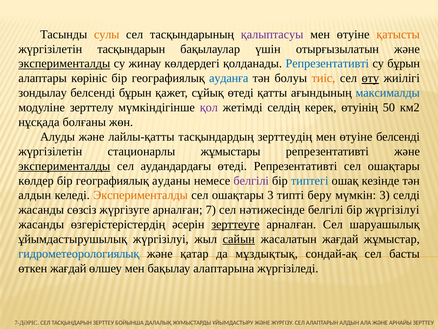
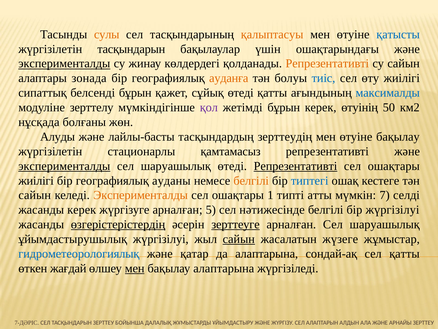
қалыптасуы colour: purple -> orange (272, 34)
қатысты colour: orange -> blue (398, 34)
отырғызылатын: отырғызылатын -> ошақтарындағы (337, 49)
Репрезентативті colour: blue -> orange (327, 64)
су бұрын: бұрын -> сайын (404, 64)
көрініс: көрініс -> зонада (89, 78)
ауданға colour: blue -> orange (229, 78)
тиіс colour: orange -> blue (324, 78)
өту underline: present -> none (370, 78)
зондылау: зондылау -> сипаттық (43, 93)
жетімді селдің: селдің -> бұрын (284, 107)
лайлы-қатты: лайлы-қатты -> лайлы-басты (141, 137)
өтуіне белсенді: белсенді -> бақылау (398, 137)
жұмыстары: жұмыстары -> қамтамасыз (231, 151)
аудандардағы: аудандардағы -> шаруашылық (176, 166)
Репрезентативті underline: none -> present (295, 166)
көлдер: көлдер -> жиілігі (36, 180)
белгілі colour: purple -> orange (251, 180)
кезінде: кезінде -> кестеге (380, 180)
алдын: алдын -> сайын (35, 195)
ошақтары 3: 3 -> 1 (270, 195)
беру: беру -> атты (320, 195)
мүмкін 3: 3 -> 7 (385, 195)
жасанды сөзсіз: сөзсіз -> керек (82, 210)
7: 7 -> 5 (211, 210)
өзгерістерістердің underline: none -> present (118, 224)
жасалатын жағдай: жағдай -> жүзеге (340, 239)
да мұздықтық: мұздықтық -> алаптарына (267, 253)
сел басты: басты -> қатты (404, 253)
мен underline: none -> present (135, 268)
